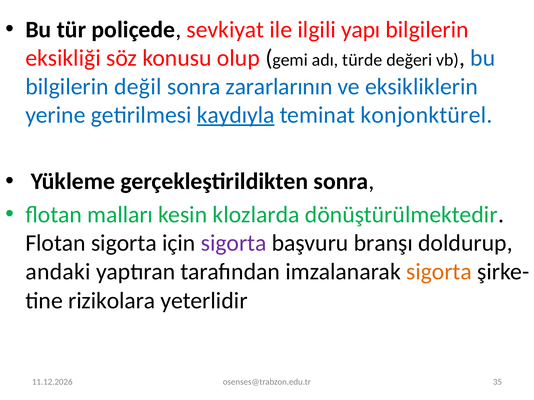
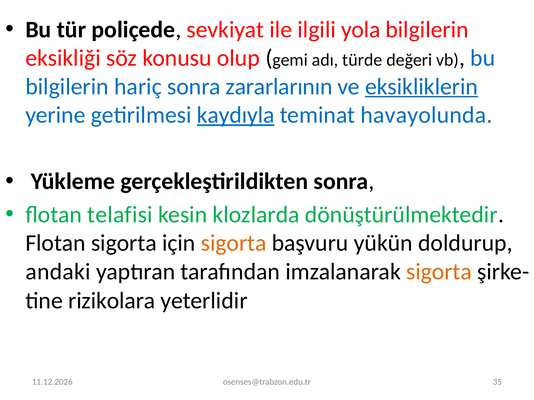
yapı: yapı -> yola (361, 30)
değil: değil -> hariç (138, 87)
eksikliklerin underline: none -> present (422, 87)
konjonktürel: konjonktürel -> havayolunda (427, 115)
malları: malları -> telafisi (120, 215)
sigorta colour: purple -> orange (234, 243)
branşı: branşı -> yükün (383, 243)
